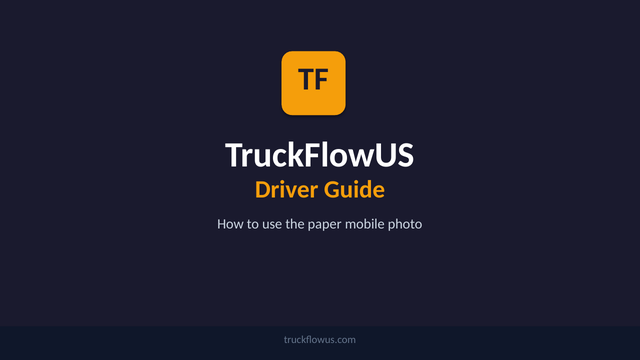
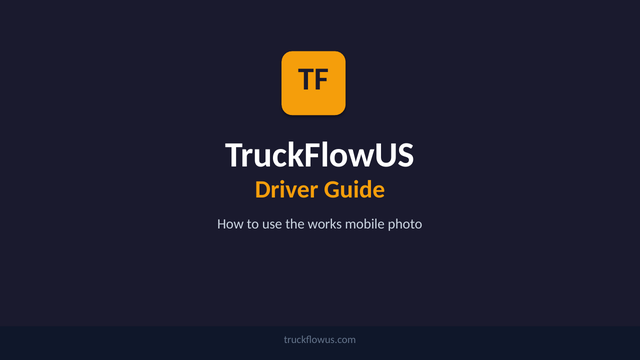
paper: paper -> works (325, 224)
